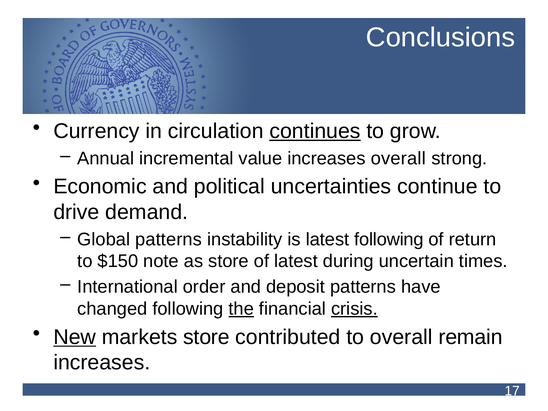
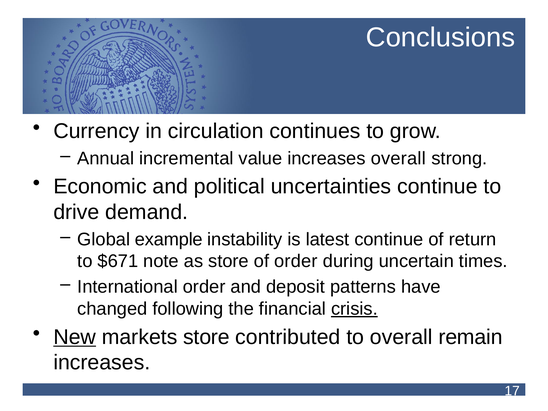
continues underline: present -> none (315, 131)
Global patterns: patterns -> example (169, 239)
latest following: following -> continue (389, 239)
$150: $150 -> $671 (118, 261)
of latest: latest -> order (296, 261)
the underline: present -> none (241, 309)
